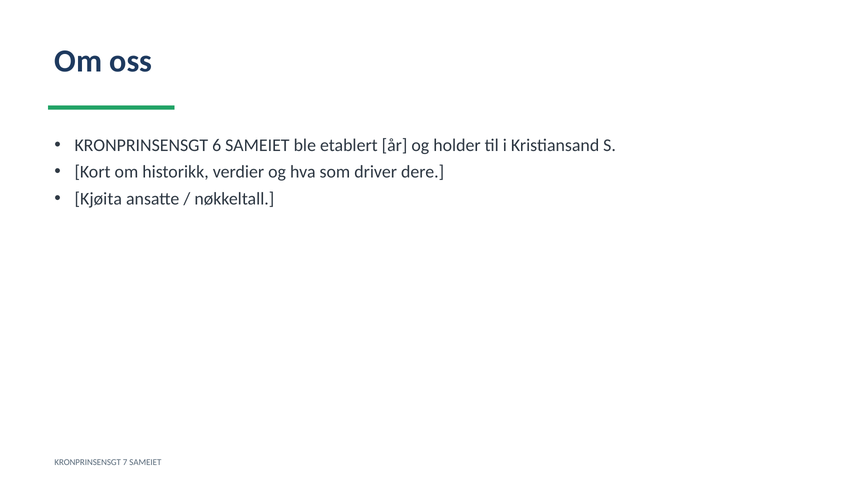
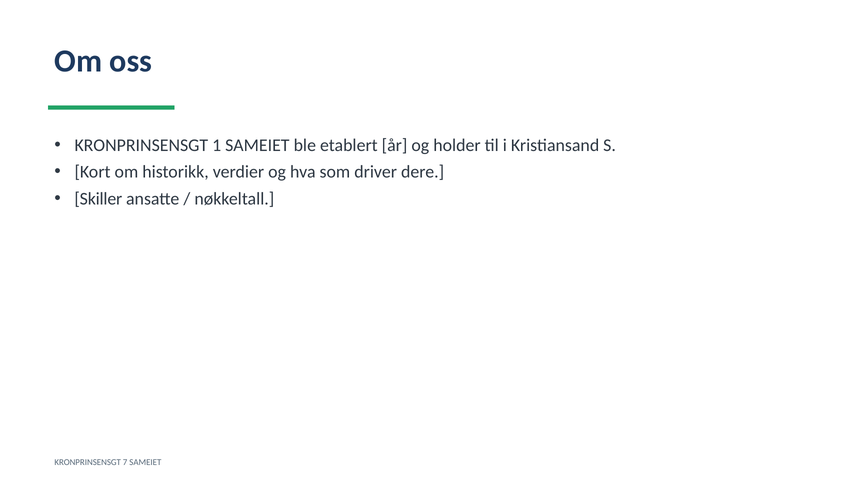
6: 6 -> 1 (217, 145)
Kjøita: Kjøita -> Skiller (98, 199)
